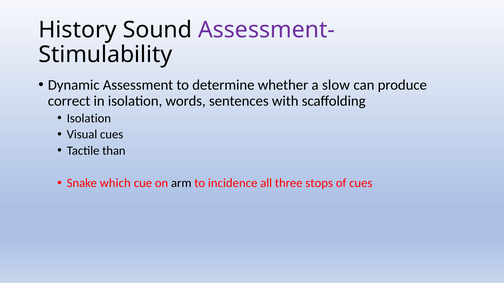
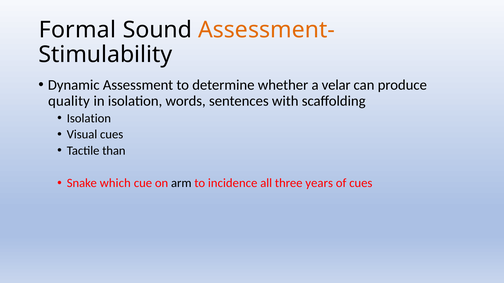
History: History -> Formal (77, 30)
Assessment- colour: purple -> orange (266, 30)
slow: slow -> velar (336, 85)
correct: correct -> quality (69, 101)
stops: stops -> years (319, 183)
